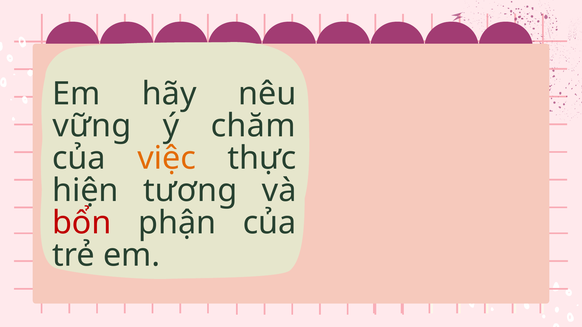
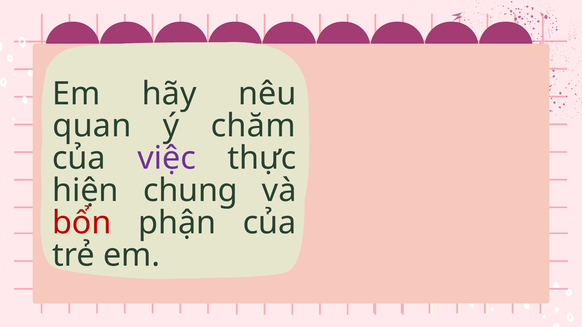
vững: vững -> quan (92, 126)
việc colour: orange -> purple (167, 158)
tương: tương -> chung (190, 191)
